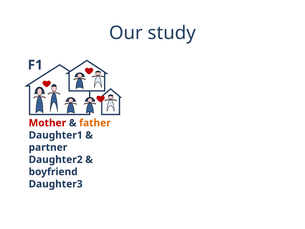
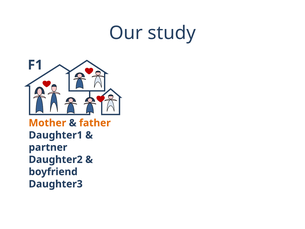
Mother colour: red -> orange (47, 123)
